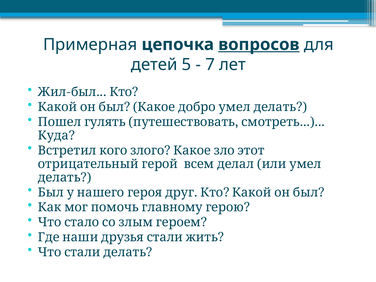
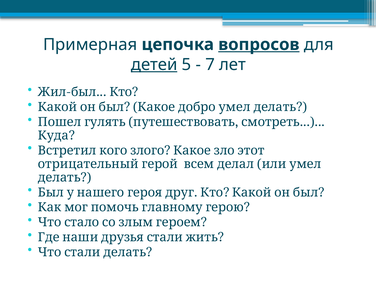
детей underline: none -> present (154, 65)
